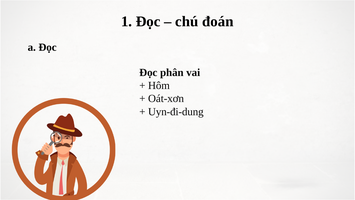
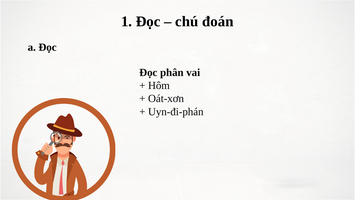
Uyn-đi-dung: Uyn-đi-dung -> Uyn-đi-phán (176, 112)
